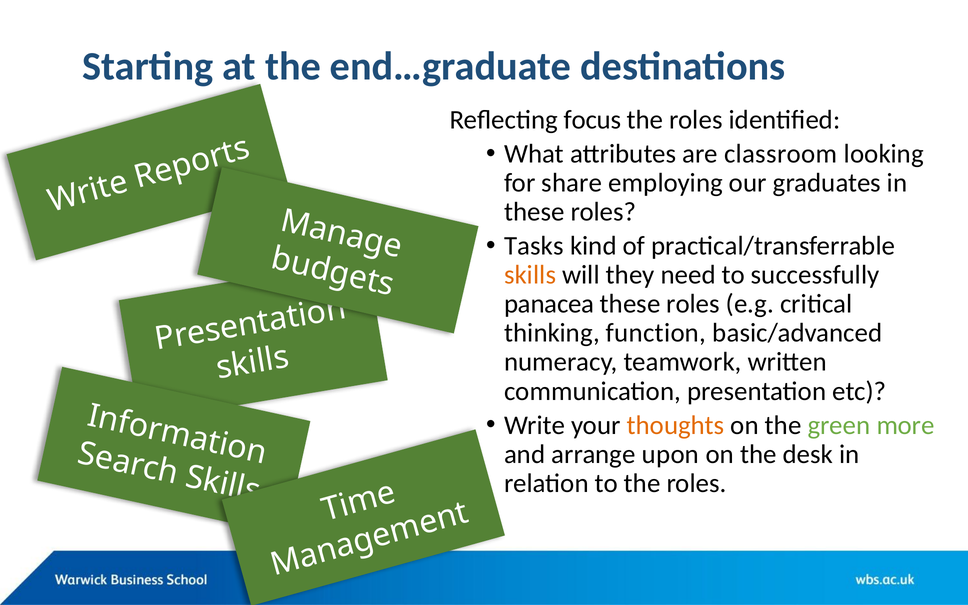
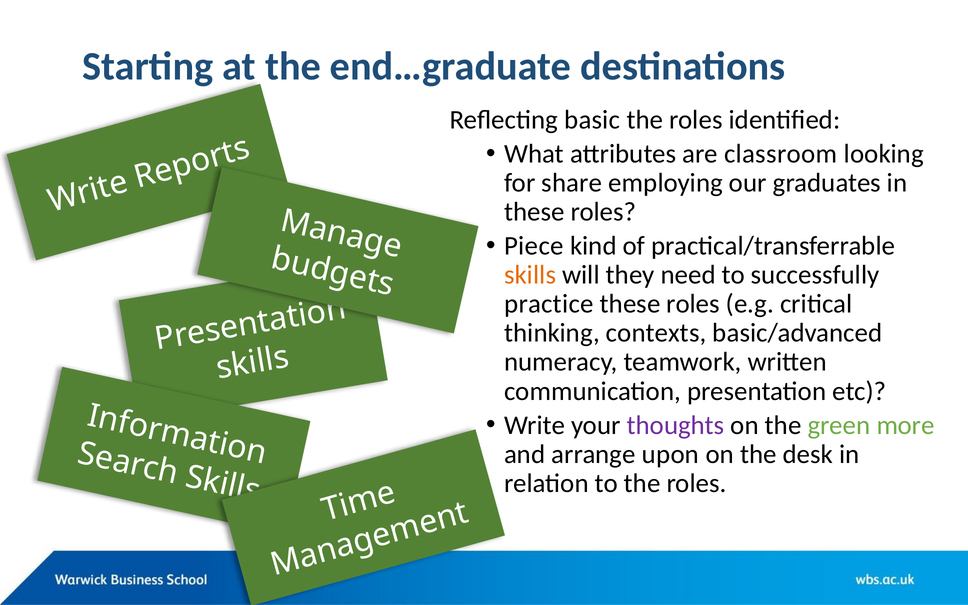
focus: focus -> basic (592, 120)
Tasks: Tasks -> Piece (534, 246)
panacea: panacea -> practice (549, 304)
function: function -> contexts (656, 333)
thoughts colour: orange -> purple (676, 425)
